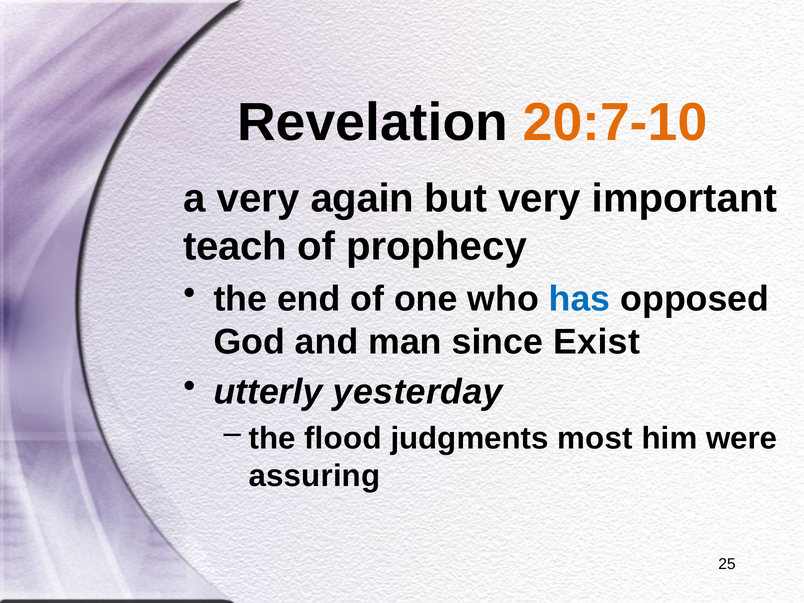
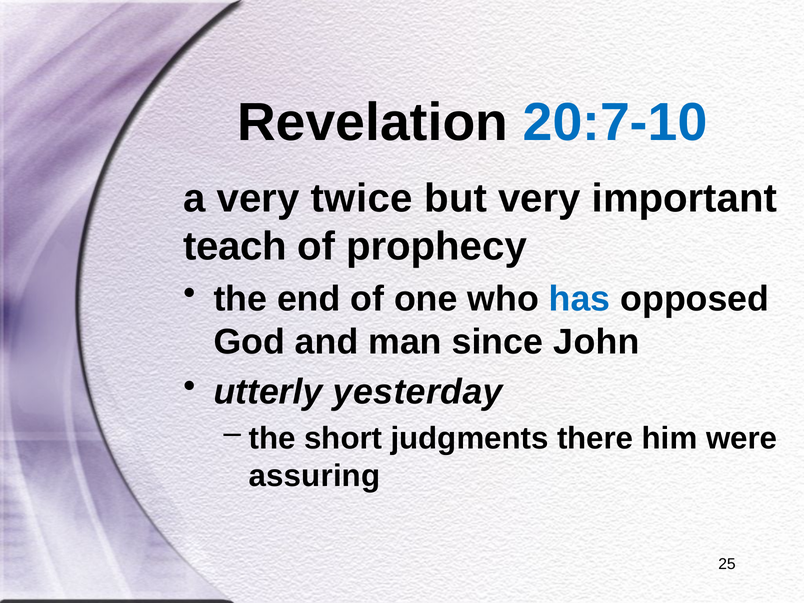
20:7-10 colour: orange -> blue (615, 123)
again: again -> twice (362, 198)
Exist: Exist -> John (597, 342)
flood: flood -> short (343, 438)
most: most -> there (595, 438)
